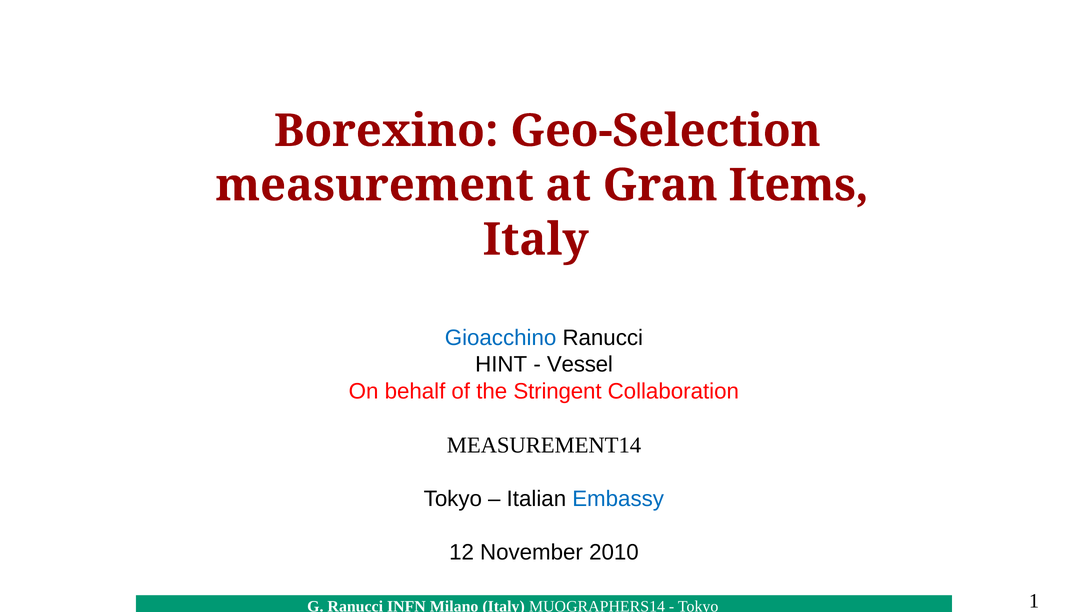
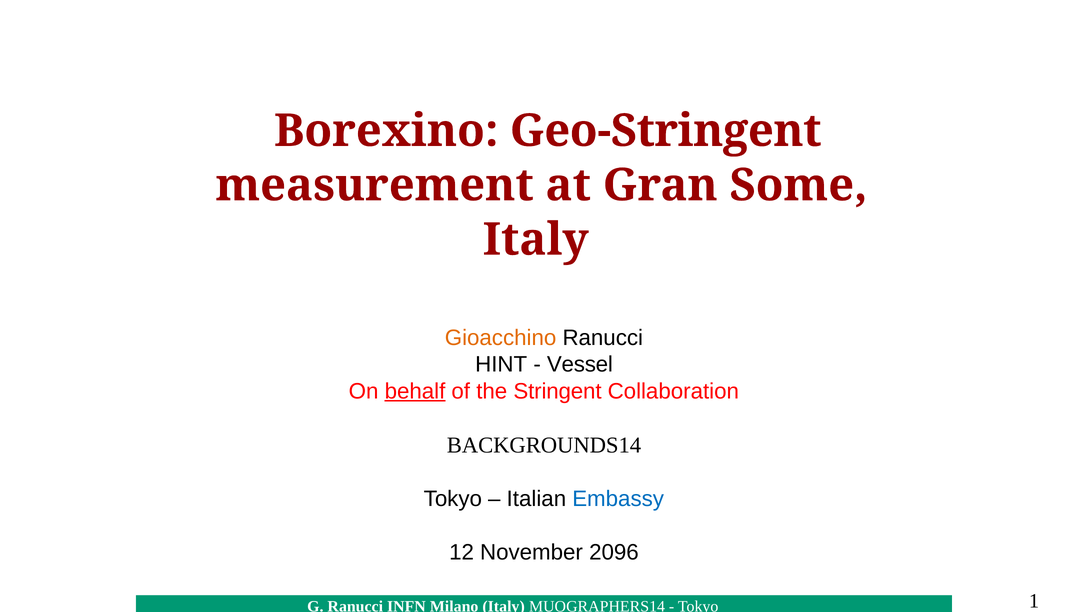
Geo-Selection: Geo-Selection -> Geo-Stringent (666, 131)
Items: Items -> Some (798, 185)
Gioacchino colour: blue -> orange (501, 338)
behalf underline: none -> present (415, 391)
MEASUREMENT14: MEASUREMENT14 -> BACKGROUNDS14 (544, 445)
2010: 2010 -> 2096 (614, 552)
